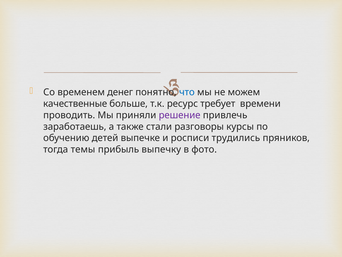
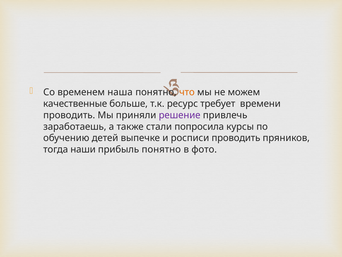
денег: денег -> наша (120, 92)
что colour: blue -> orange (187, 92)
разговоры: разговоры -> попросила (199, 126)
росписи трудились: трудились -> проводить (236, 138)
темы: темы -> наши (83, 149)
прибыль выпечку: выпечку -> понятно (161, 149)
